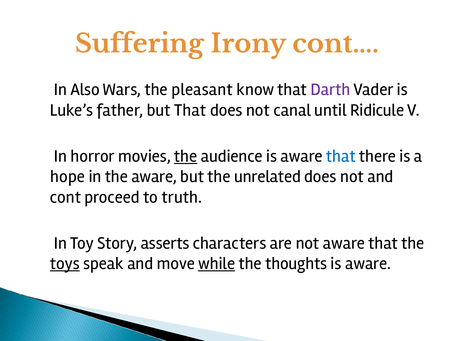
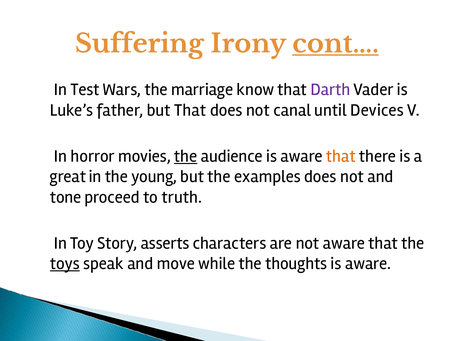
cont… underline: none -> present (336, 44)
Also: Also -> Test (85, 89)
pleasant: pleasant -> marriage (202, 89)
Ridicule: Ridicule -> Devices (377, 110)
that colour: blue -> orange (341, 156)
hope: hope -> great (68, 176)
the aware: aware -> young (154, 176)
unrelated: unrelated -> examples (267, 176)
cont: cont -> tone (66, 197)
while underline: present -> none (217, 263)
